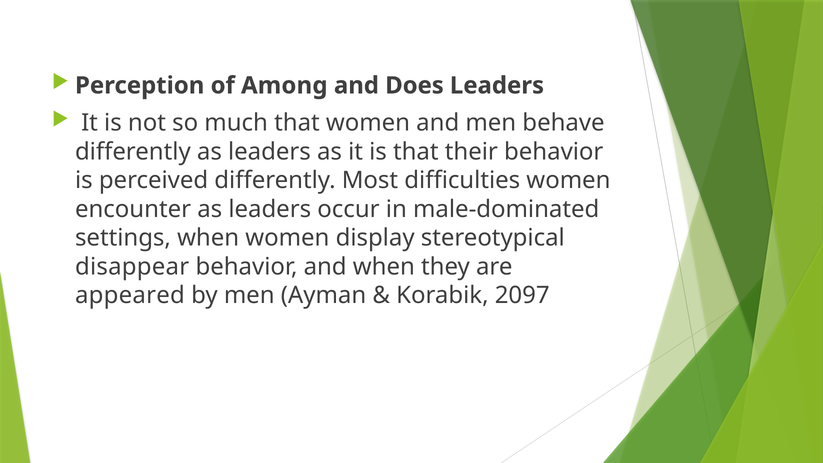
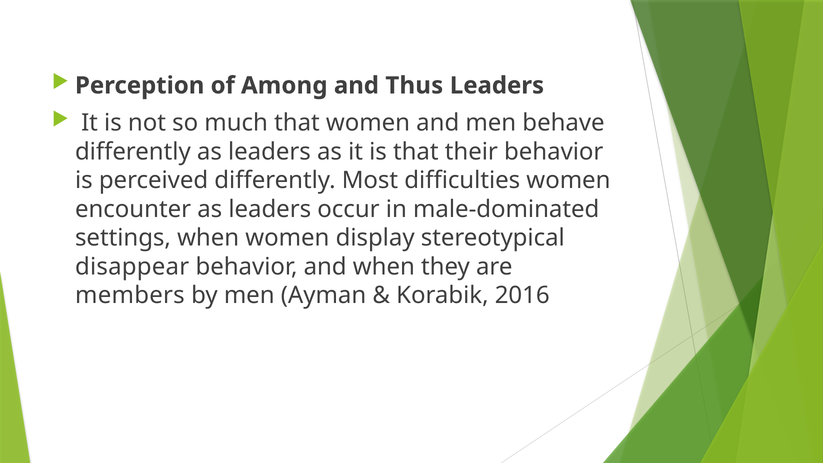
Does: Does -> Thus (414, 86)
appeared: appeared -> members (130, 295)
2097: 2097 -> 2016 (522, 295)
